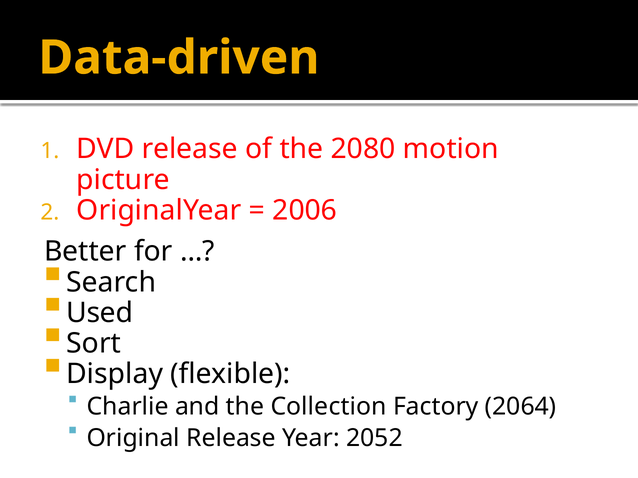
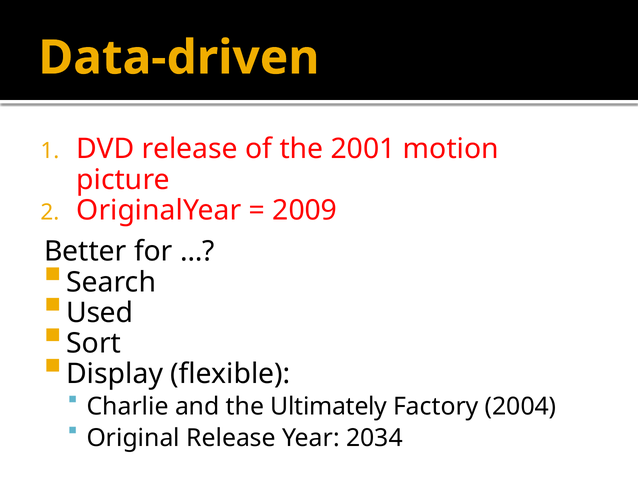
2080: 2080 -> 2001 (363, 149)
2006: 2006 -> 2009 (305, 211)
Collection: Collection -> Ultimately (329, 407)
2064: 2064 -> 2004 (521, 407)
2052: 2052 -> 2034 (374, 438)
